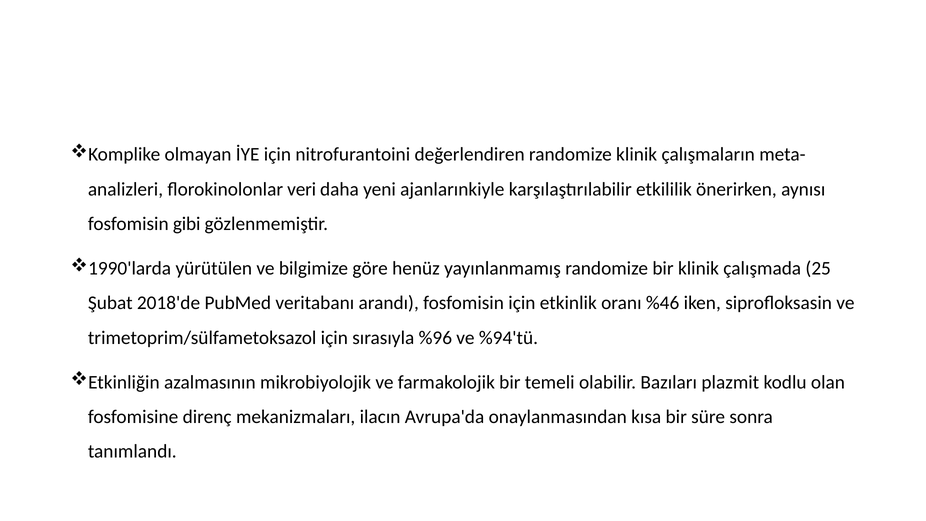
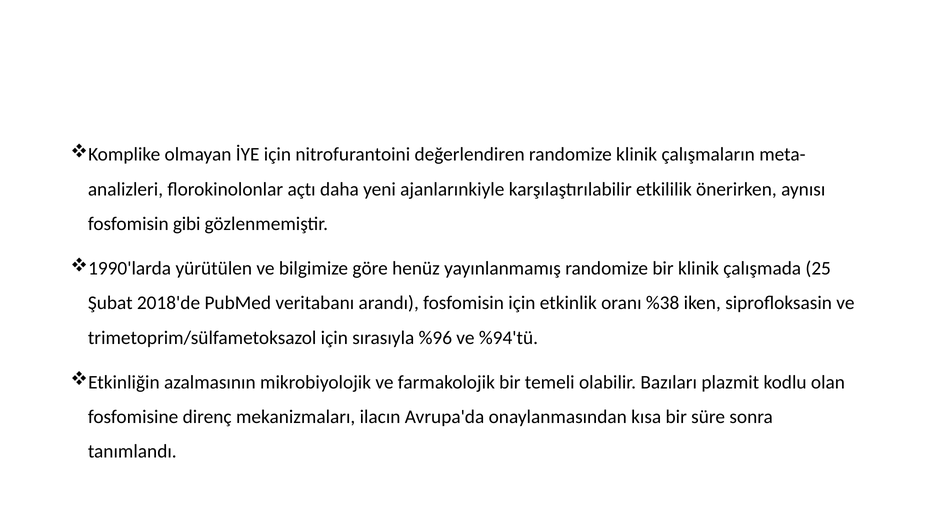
veri: veri -> açtı (302, 189)
%46: %46 -> %38 (663, 303)
